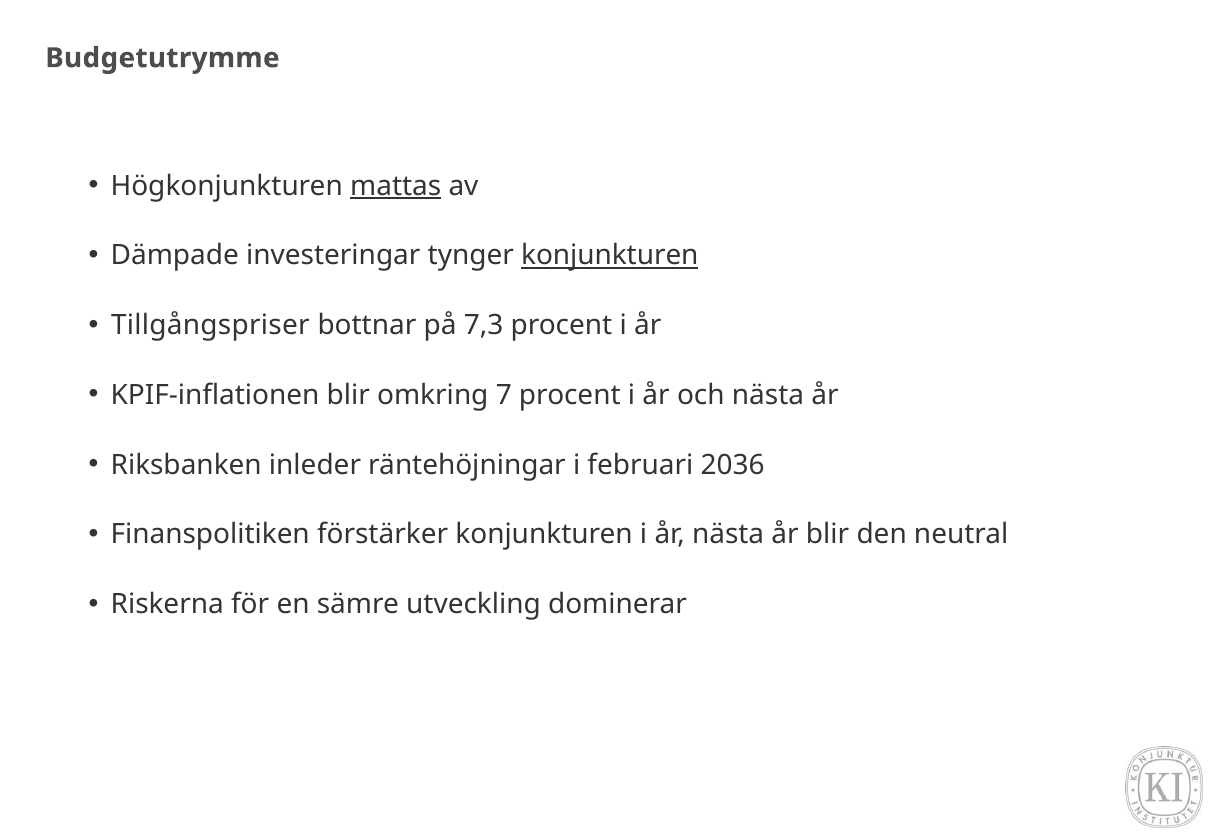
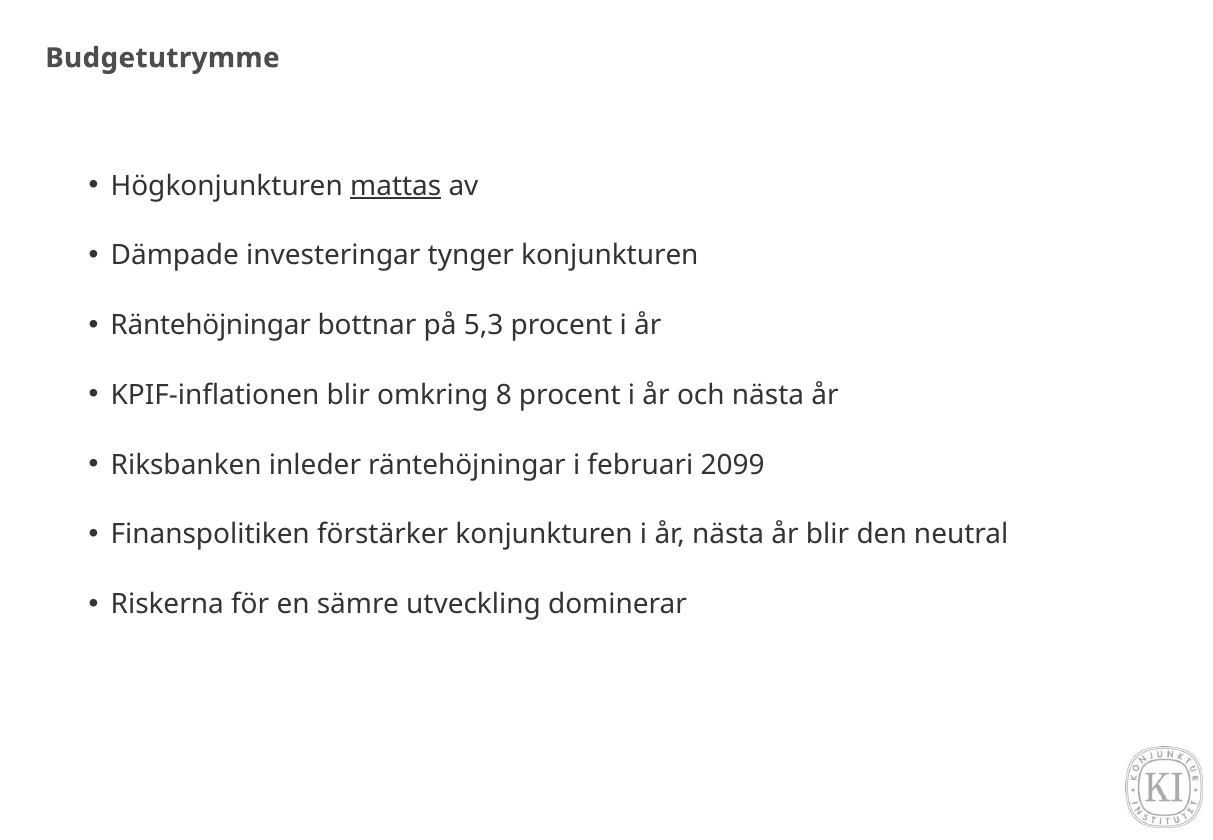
konjunkturen underline: present -> none (610, 256)
Tillgångspriser: Tillgångspriser -> Räntehöjningar (211, 325)
7,3: 7,3 -> 5,3 (484, 325)
7: 7 -> 8 (504, 395)
2036: 2036 -> 2099 (733, 465)
